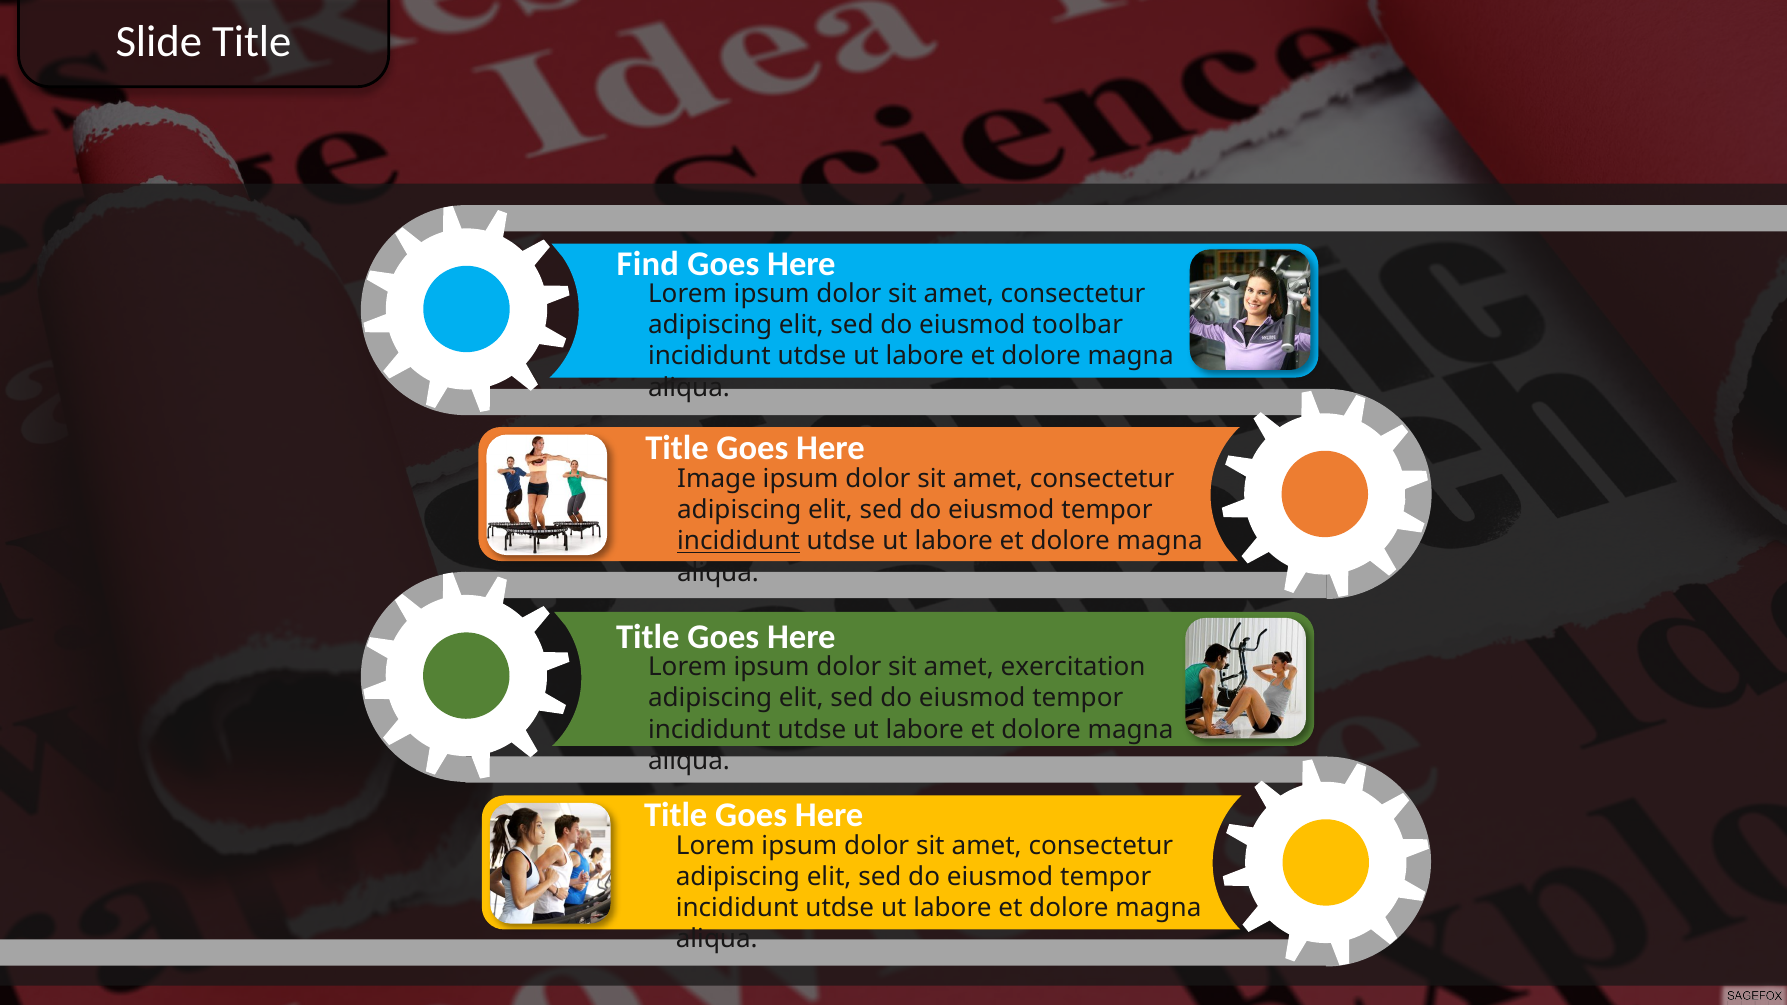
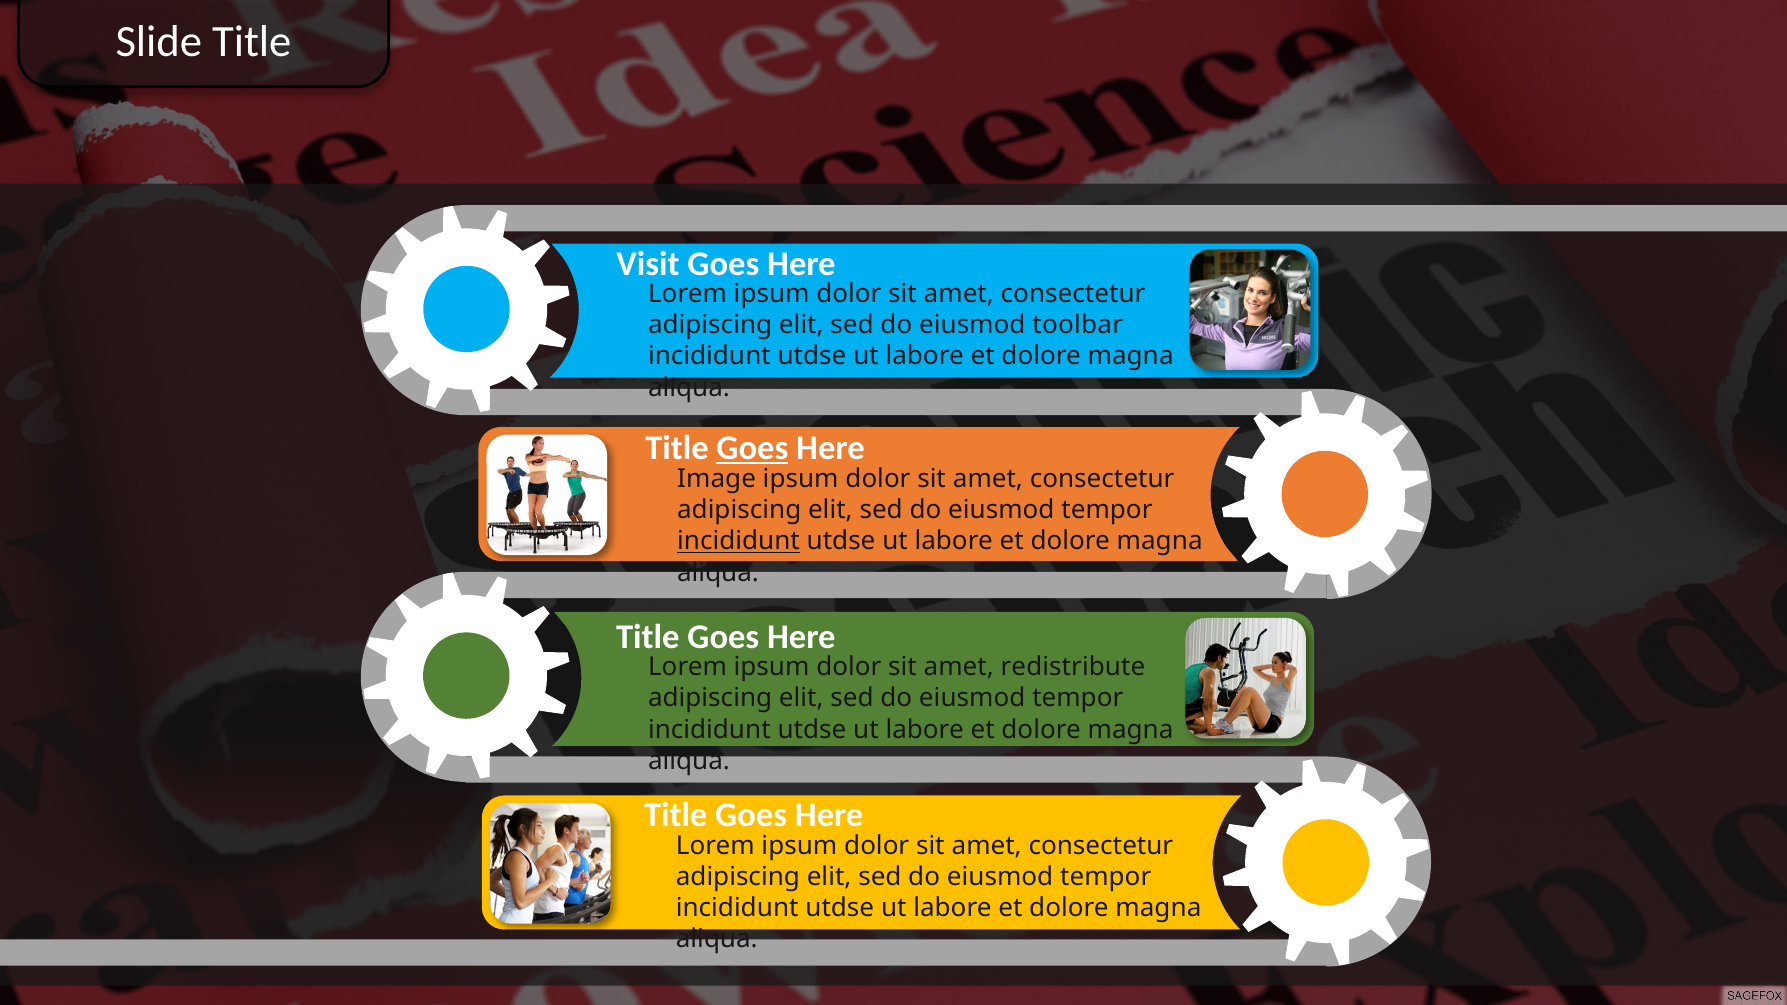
Find: Find -> Visit (648, 264)
Goes underline: none -> present (752, 449)
exercitation: exercitation -> redistribute (1073, 667)
